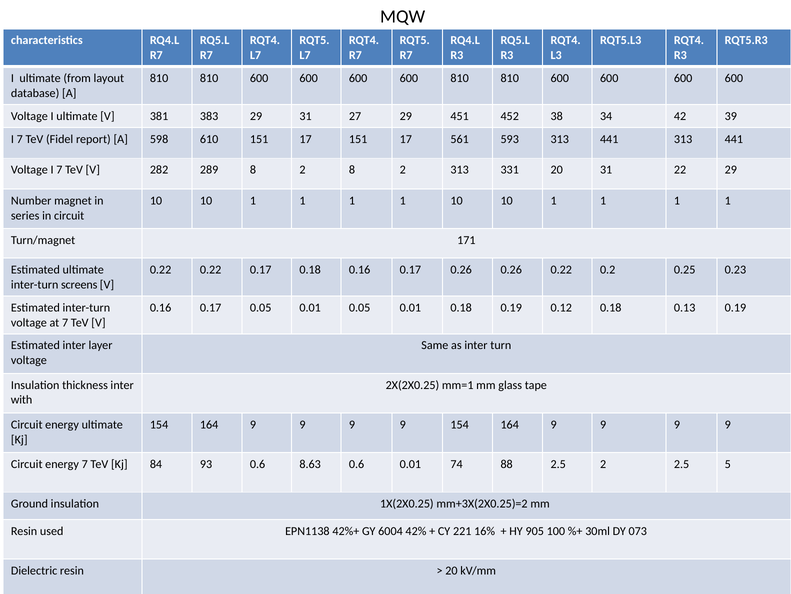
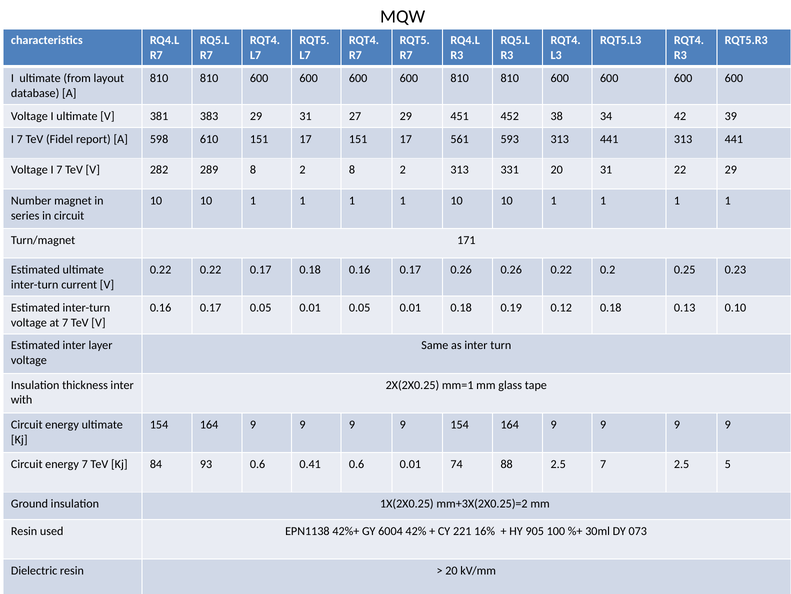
screens: screens -> current (79, 284)
0.13 0.19: 0.19 -> 0.10 (735, 307)
8.63: 8.63 -> 0.41 (310, 464)
2.5 2: 2 -> 7 (603, 464)
